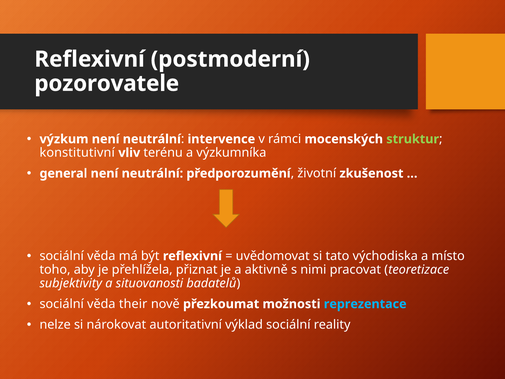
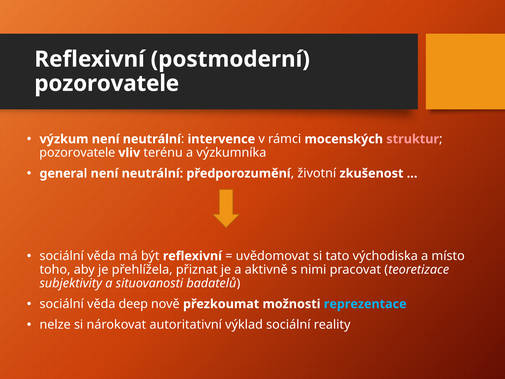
struktur colour: light green -> pink (413, 139)
konstitutivní: konstitutivní -> pozorovatele (77, 153)
their: their -> deep (133, 304)
